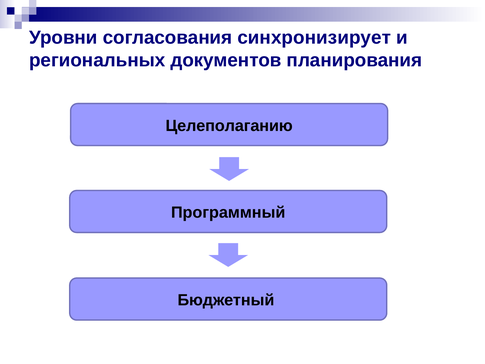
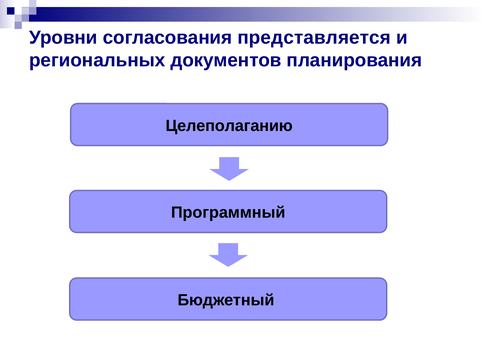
синхронизирует: синхронизирует -> представляется (314, 38)
